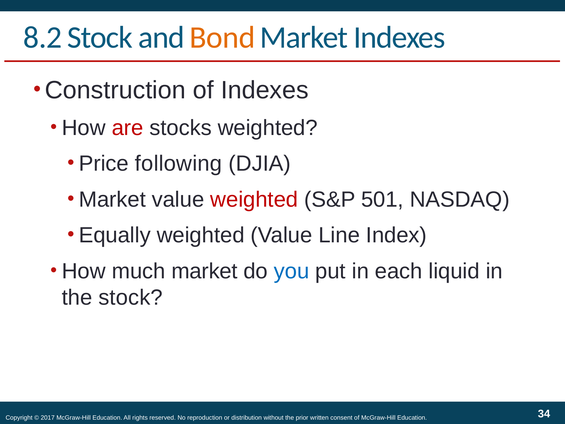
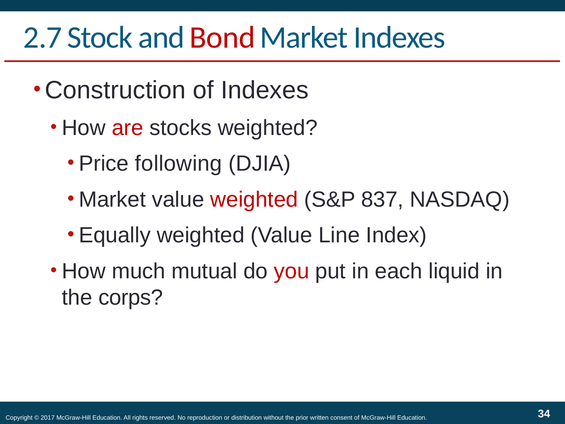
8.2: 8.2 -> 2.7 (43, 37)
Bond colour: orange -> red (222, 37)
501: 501 -> 837 (382, 199)
much market: market -> mutual (204, 271)
you colour: blue -> red (292, 271)
the stock: stock -> corps (131, 297)
